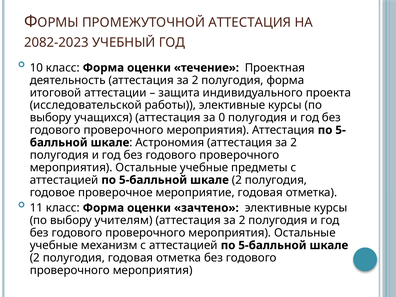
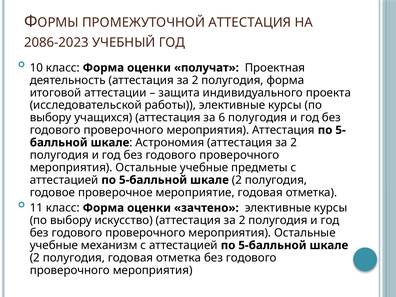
2082-2023: 2082-2023 -> 2086-2023 (56, 42)
течение: течение -> получат (206, 68)
0: 0 -> 6 (222, 118)
учителям: учителям -> искусство (124, 220)
